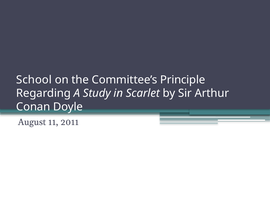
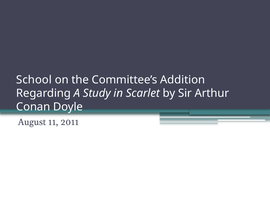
Principle: Principle -> Addition (183, 80)
